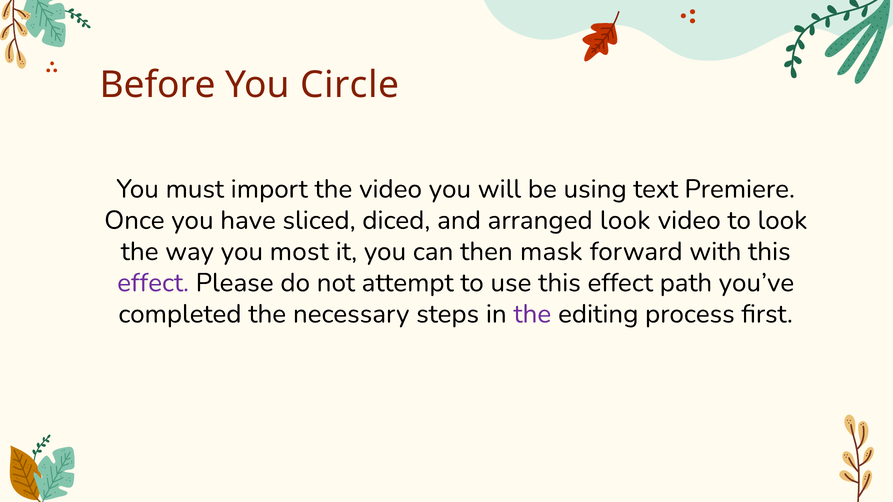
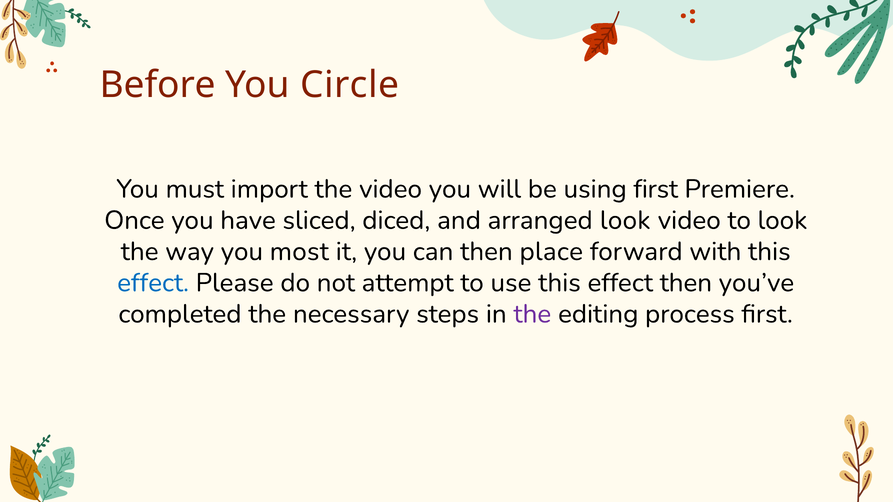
using text: text -> first (656, 189)
mask: mask -> place (551, 252)
effect colour: purple -> blue (153, 283)
effect path: path -> then (686, 283)
